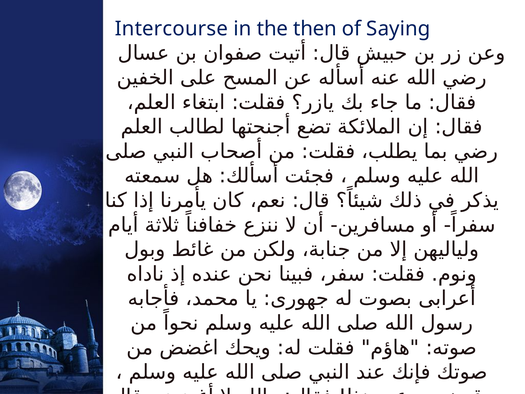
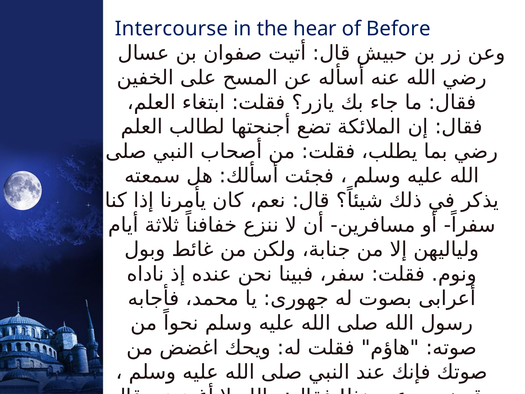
then: then -> hear (315, 29)
Saying: Saying -> Before (398, 29)
